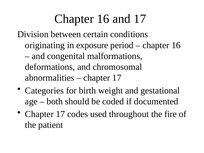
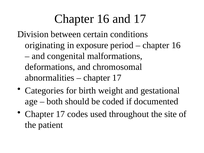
fire: fire -> site (171, 114)
